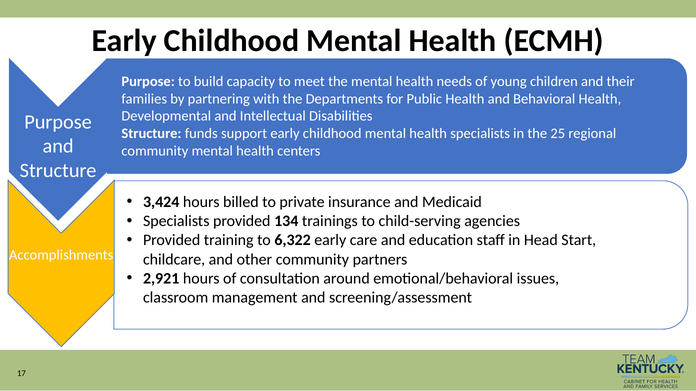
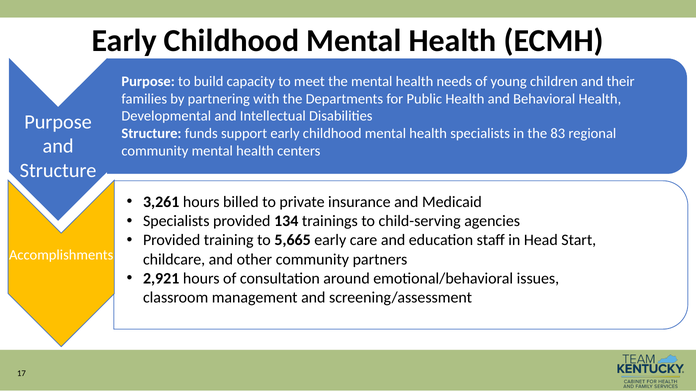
25: 25 -> 83 (558, 134)
3,424: 3,424 -> 3,261 (161, 202)
6,322: 6,322 -> 5,665 (293, 241)
